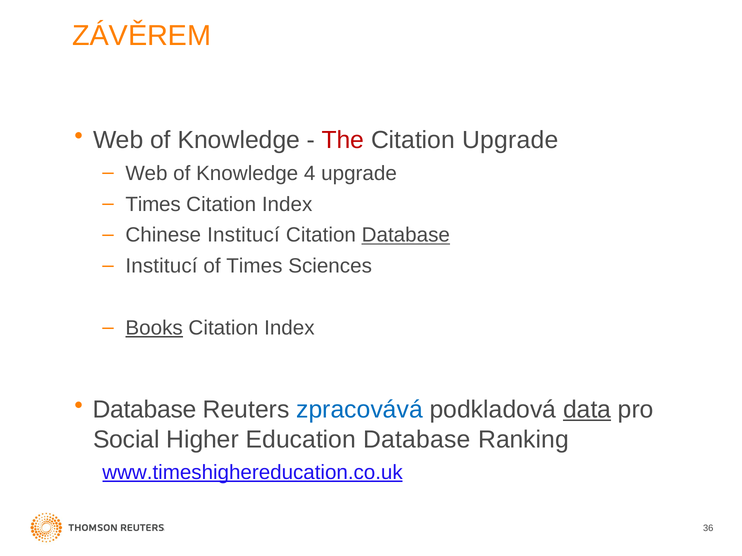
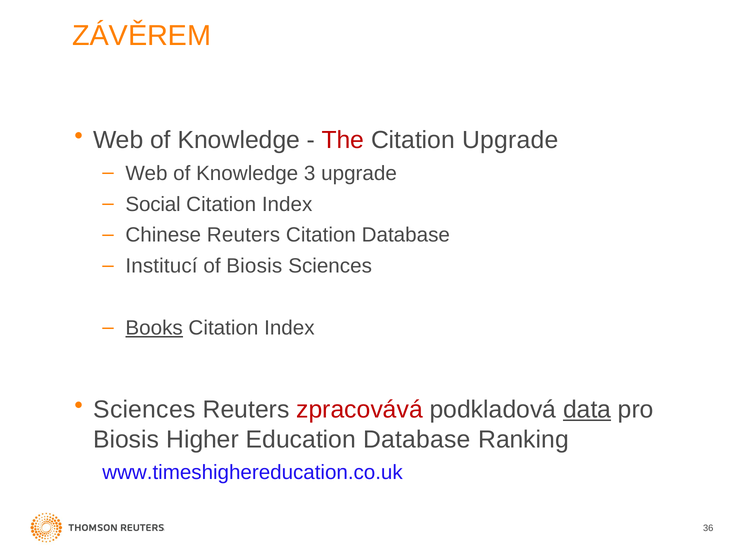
4: 4 -> 3 (310, 173)
Times: Times -> Social (153, 204)
Chinese Institucí: Institucí -> Reuters (243, 235)
Database underline: present -> none (406, 235)
of Times: Times -> Biosis (254, 266)
Database: Database -> Sciences (144, 410)
zpracovává colour: blue -> red (360, 410)
Social: Social -> Biosis (126, 440)
www.timeshighereducation.co.uk underline: present -> none (252, 473)
